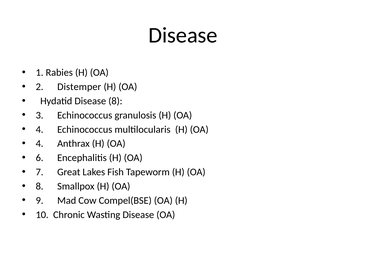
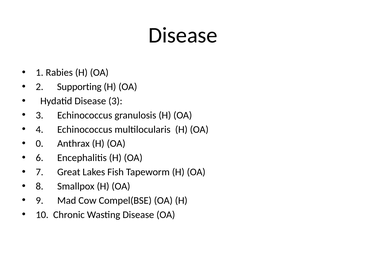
Distemper: Distemper -> Supporting (79, 87)
Disease 8: 8 -> 3 (115, 101)
4: 4 -> 0 (40, 144)
